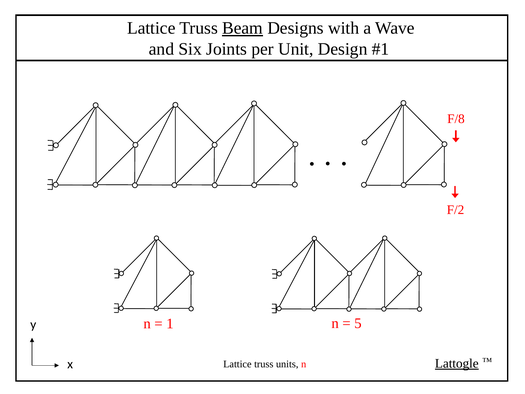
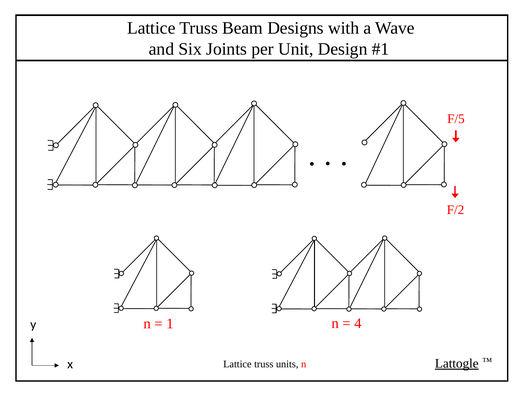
Beam underline: present -> none (243, 28)
F/8: F/8 -> F/5 (456, 119)
5: 5 -> 4 (358, 323)
